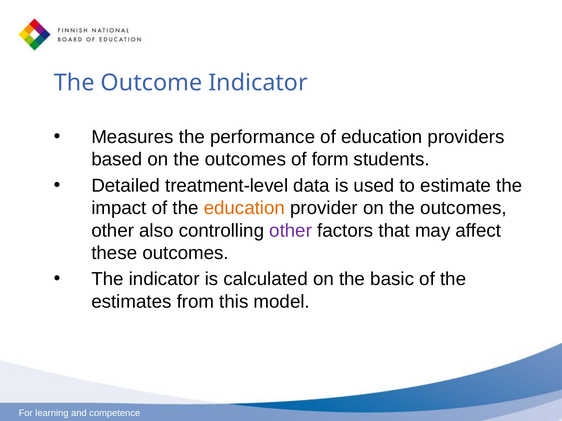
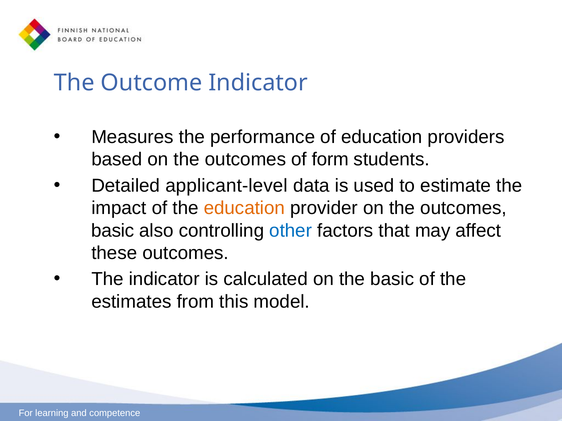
treatment-level: treatment-level -> applicant-level (227, 186)
other: other -> basic (113, 231)
other colour: purple -> blue (291, 231)
